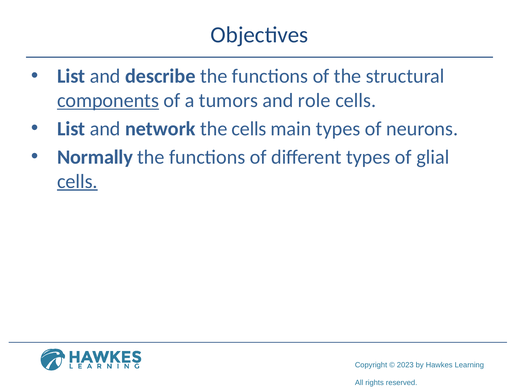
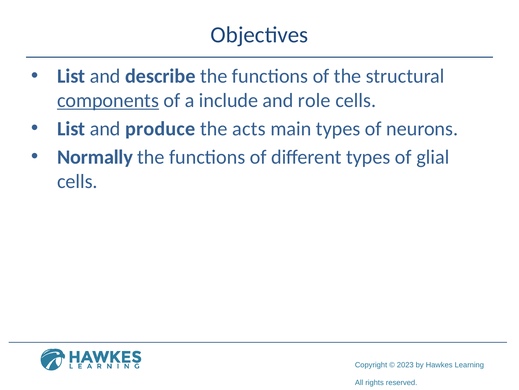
tumors: tumors -> include (229, 100)
network: network -> produce (160, 129)
the cells: cells -> acts (249, 129)
cells underline: present -> none (77, 181)
